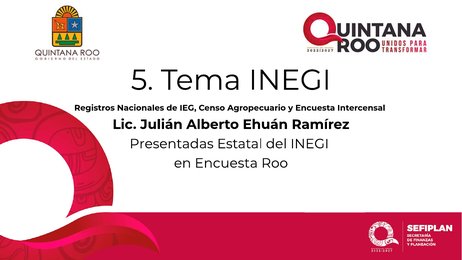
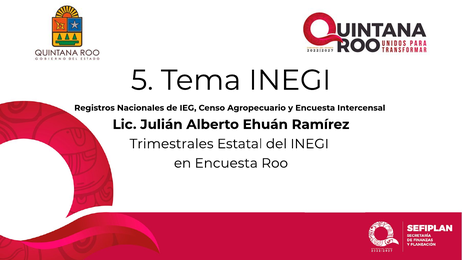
Presentadas: Presentadas -> Trimestrales (172, 144)
